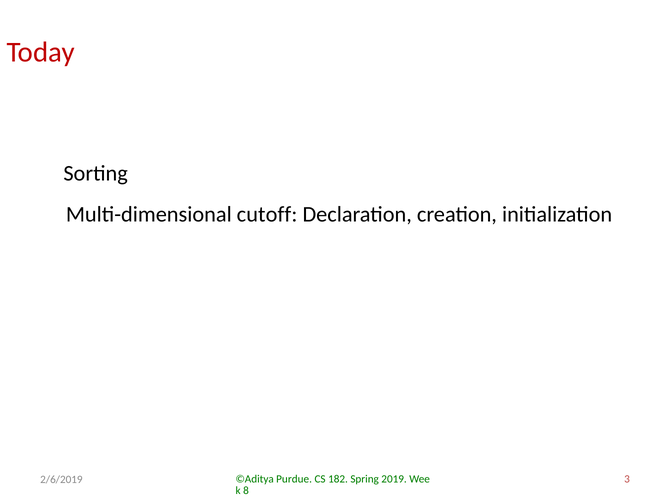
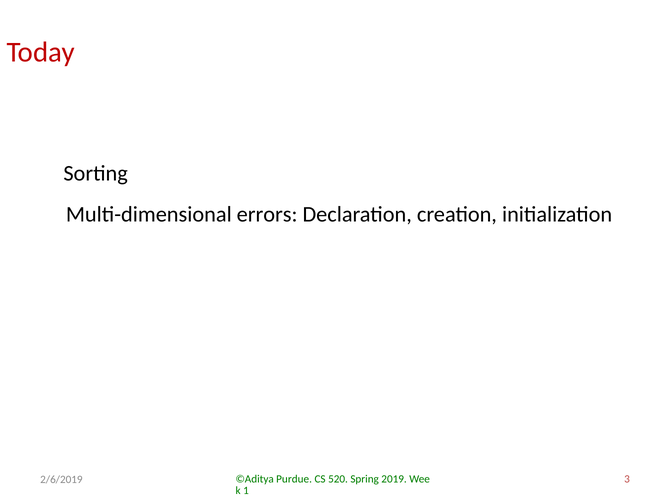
cutoff: cutoff -> errors (267, 215)
182: 182 -> 520 (338, 480)
8: 8 -> 1 (246, 491)
